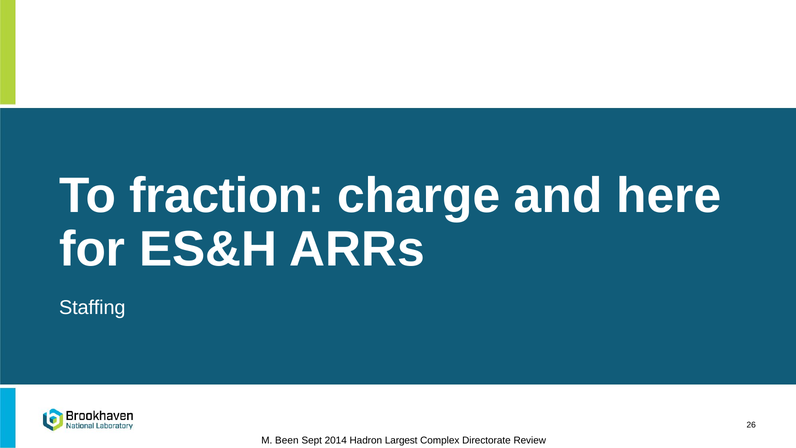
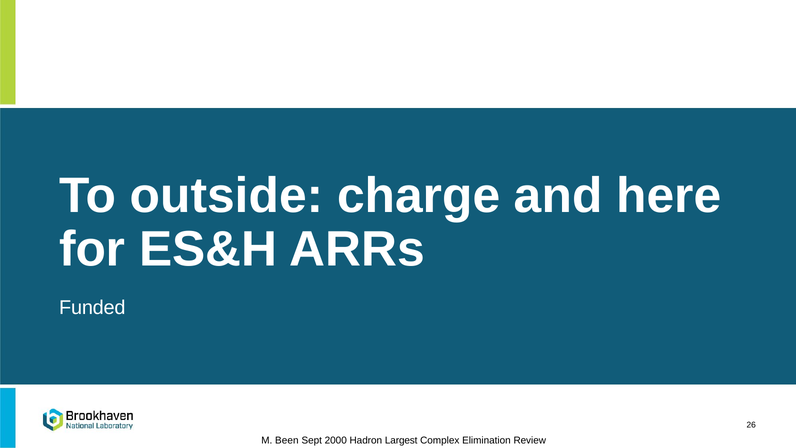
fraction: fraction -> outside (227, 196)
Staffing: Staffing -> Funded (92, 308)
2014: 2014 -> 2000 (336, 440)
Directorate: Directorate -> Elimination (486, 440)
